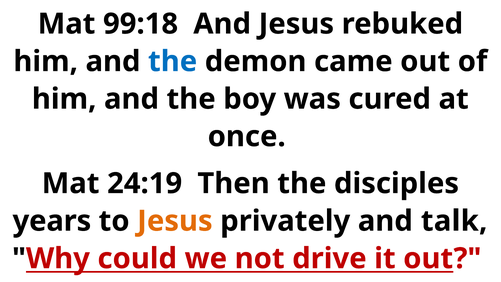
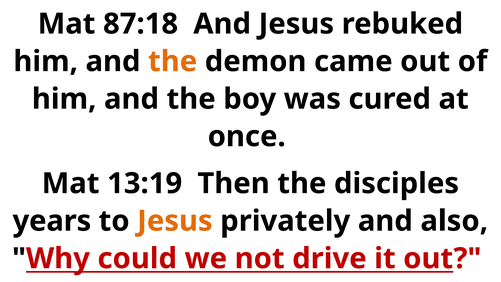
99:18: 99:18 -> 87:18 (141, 24)
the colour: blue -> orange (173, 61)
24:19: 24:19 -> 13:19 (145, 183)
talk: talk -> also (454, 221)
